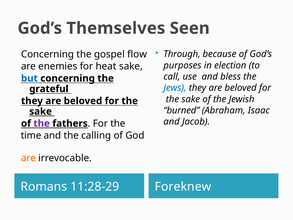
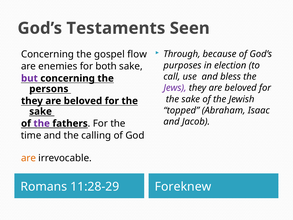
Themselves: Themselves -> Testaments (116, 28)
heat: heat -> both (106, 66)
but colour: blue -> purple (29, 78)
Jews colour: blue -> purple (175, 88)
grateful: grateful -> persons (49, 89)
burned: burned -> topped (181, 110)
